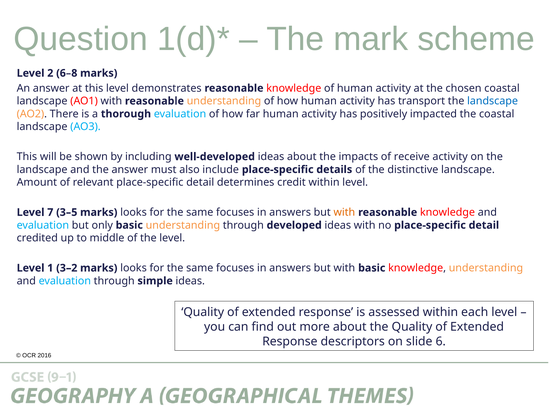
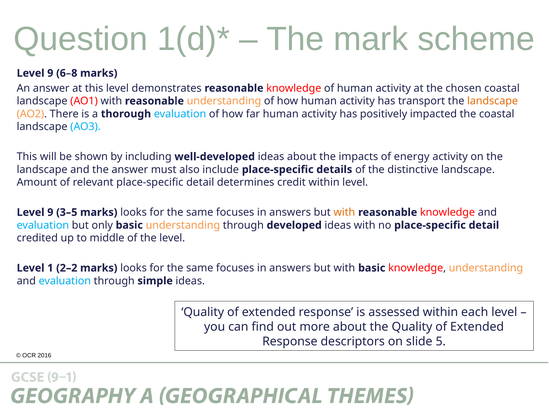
2: 2 -> 9 (50, 73)
landscape colour: blue -> orange (493, 101)
receive: receive -> energy (412, 157)
7: 7 -> 9 (50, 212)
3–2: 3–2 -> 2–2 (67, 268)
6: 6 -> 5 (441, 341)
